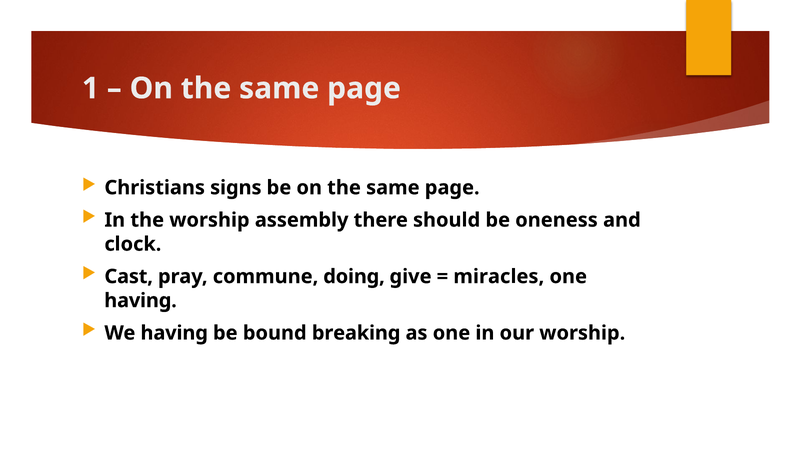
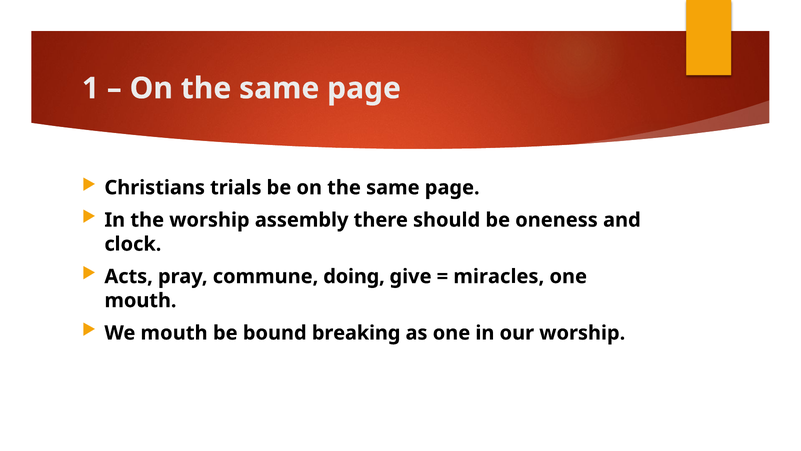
signs: signs -> trials (236, 187)
Cast: Cast -> Acts (129, 276)
having: having -> mouth (140, 300)
We having: having -> mouth (174, 333)
